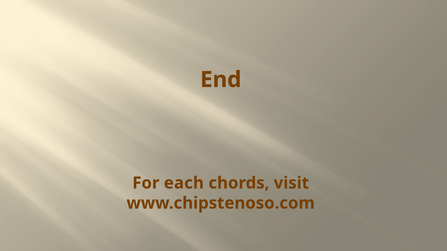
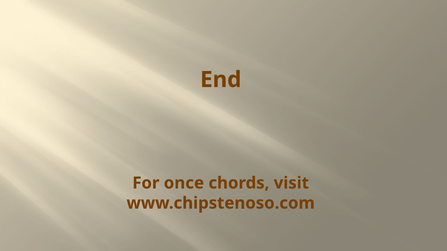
each: each -> once (184, 183)
